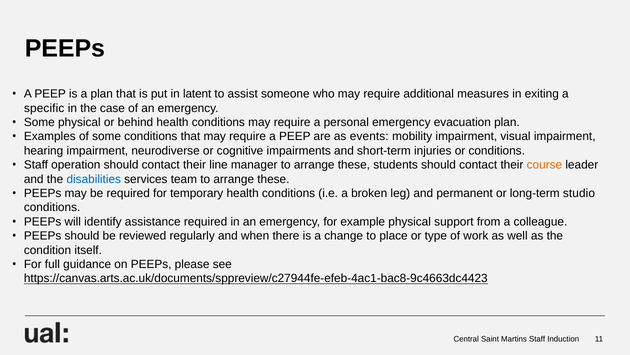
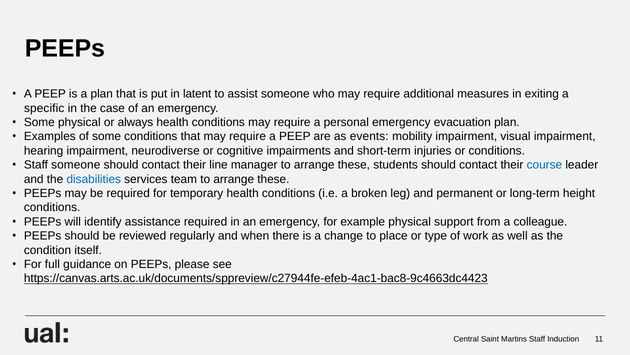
behind: behind -> always (135, 122)
Staff operation: operation -> someone (76, 165)
course colour: orange -> blue (544, 165)
studio: studio -> height (579, 193)
